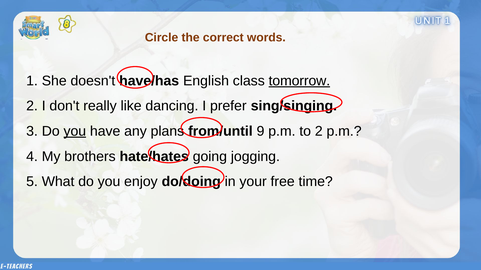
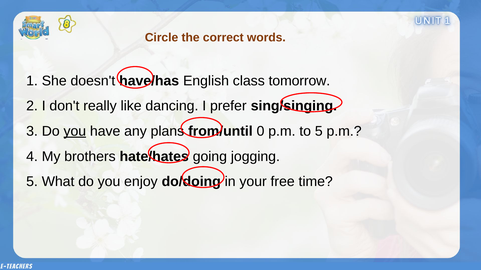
tomorrow underline: present -> none (299, 81)
9: 9 -> 0 (261, 131)
to 2: 2 -> 5 (319, 131)
